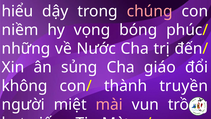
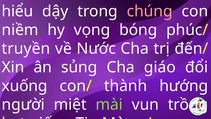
những: những -> truyền (26, 48)
không: không -> xuống (25, 86)
truyền: truyền -> hướng (184, 86)
mài colour: pink -> light green (109, 104)
